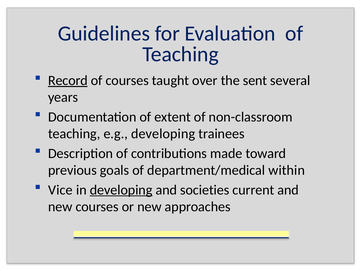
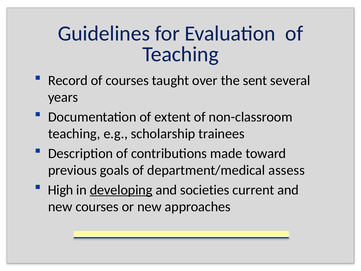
Record underline: present -> none (68, 80)
e.g developing: developing -> scholarship (163, 134)
within: within -> assess (287, 170)
Vice: Vice -> High (61, 190)
